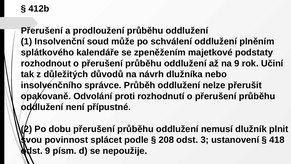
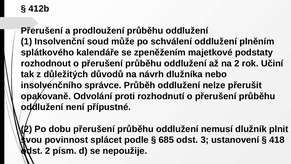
na 9: 9 -> 2 (237, 63)
208: 208 -> 685 (166, 140)
odst 9: 9 -> 2 (48, 151)
